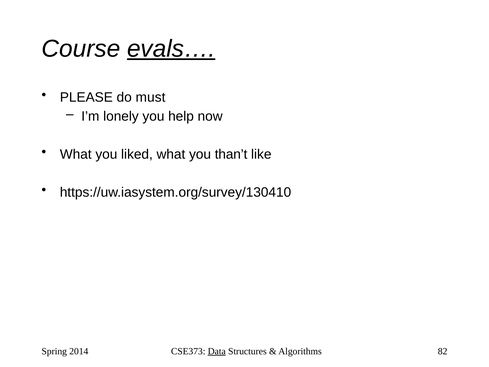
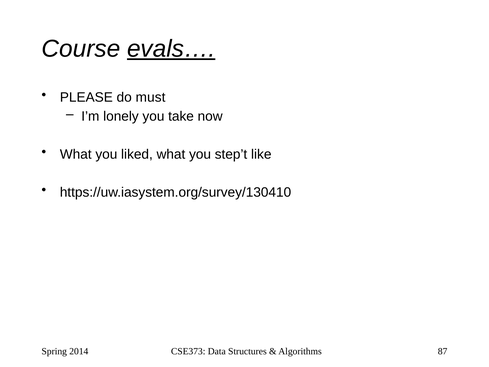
help: help -> take (181, 116)
than’t: than’t -> step’t (231, 154)
Data underline: present -> none (217, 351)
82: 82 -> 87 (443, 351)
